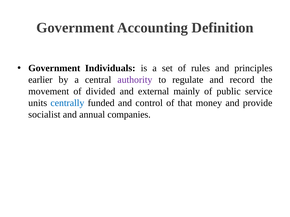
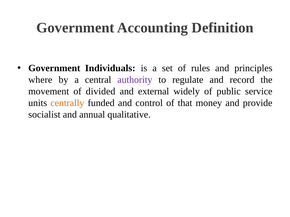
earlier: earlier -> where (40, 80)
mainly: mainly -> widely (187, 92)
centrally colour: blue -> orange (67, 103)
companies: companies -> qualitative (129, 115)
